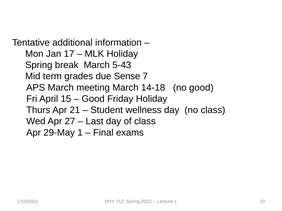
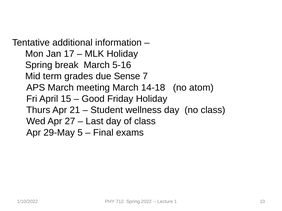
5-43: 5-43 -> 5-16 (122, 65)
no good: good -> atom (201, 88)
29-May 1: 1 -> 5 (80, 133)
